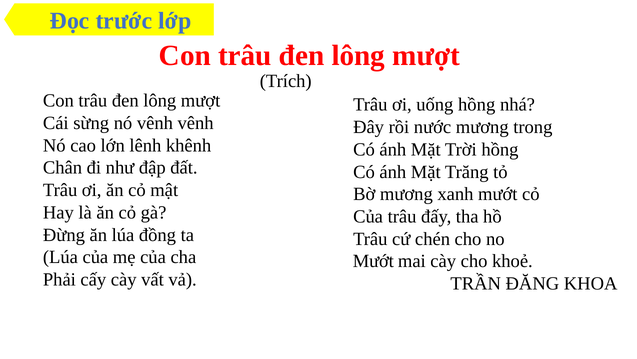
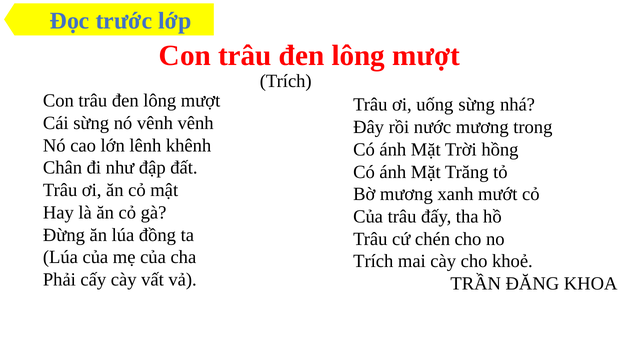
uống hồng: hồng -> sừng (477, 105)
Mướt: Mướt -> Trích (373, 261)
